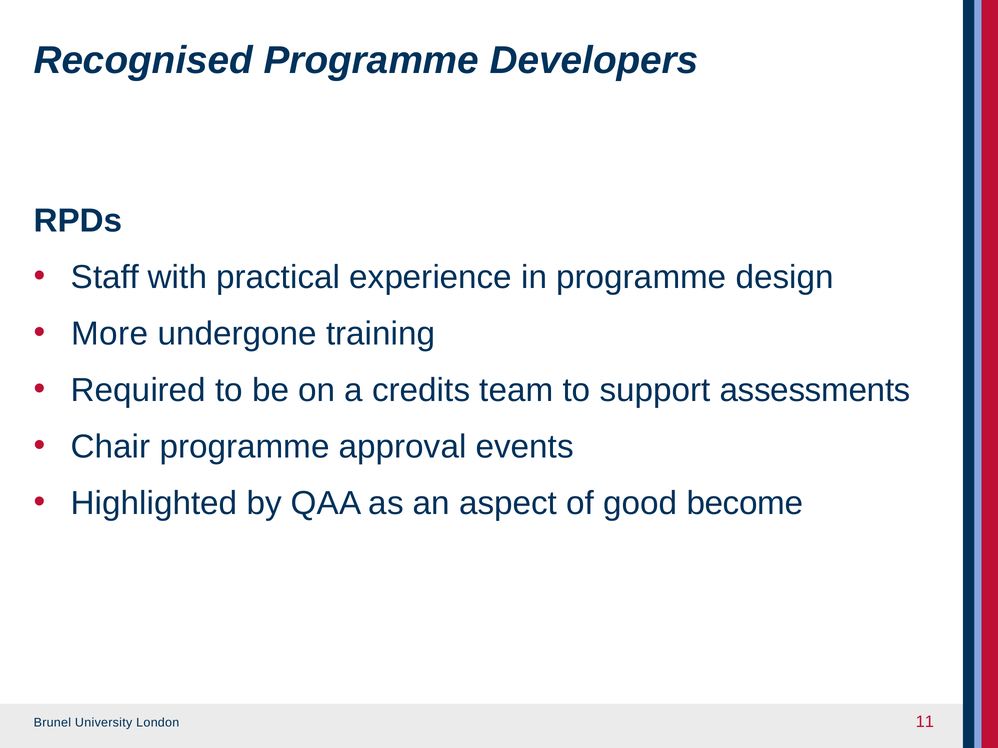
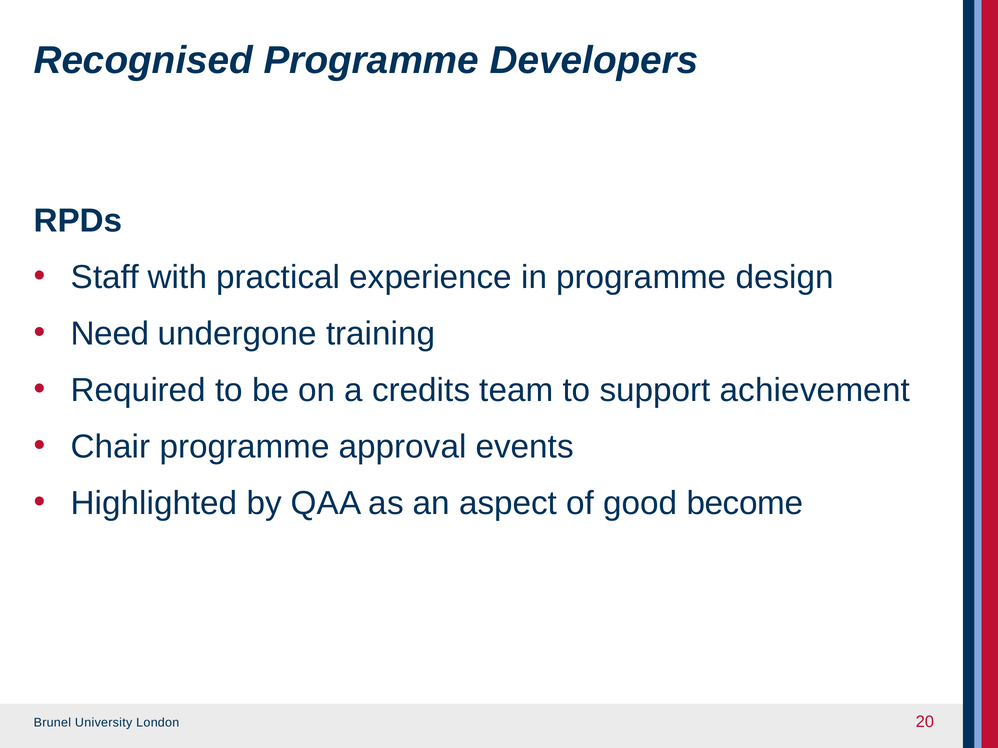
More: More -> Need (110, 334)
assessments: assessments -> achievement (815, 390)
11: 11 -> 20 (925, 722)
